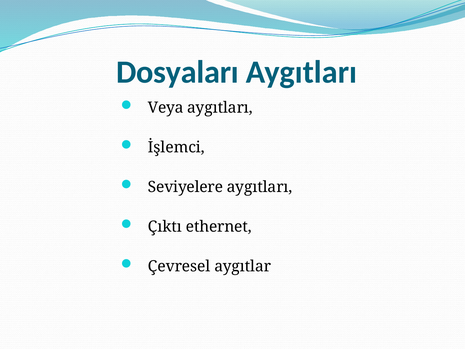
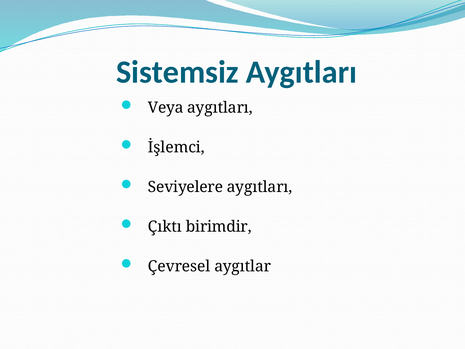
Dosyaları: Dosyaları -> Sistemsiz (177, 72)
ethernet: ethernet -> birimdir (219, 226)
